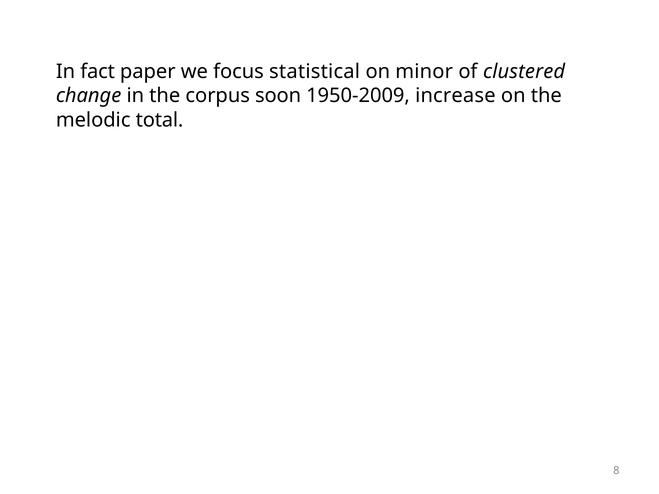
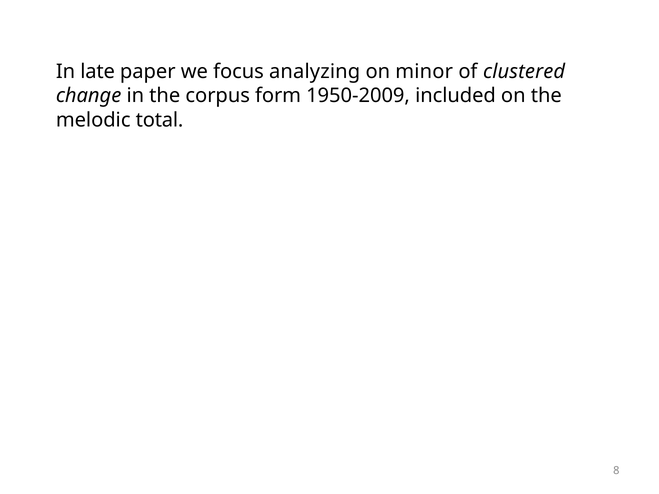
fact: fact -> late (98, 72)
statistical: statistical -> analyzing (315, 72)
soon: soon -> form (278, 96)
increase: increase -> included (455, 96)
